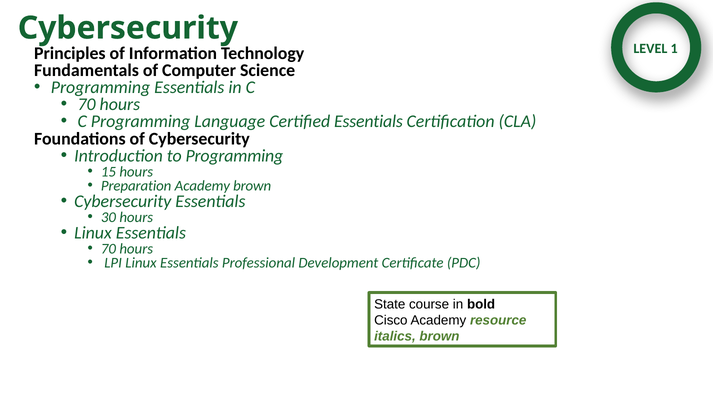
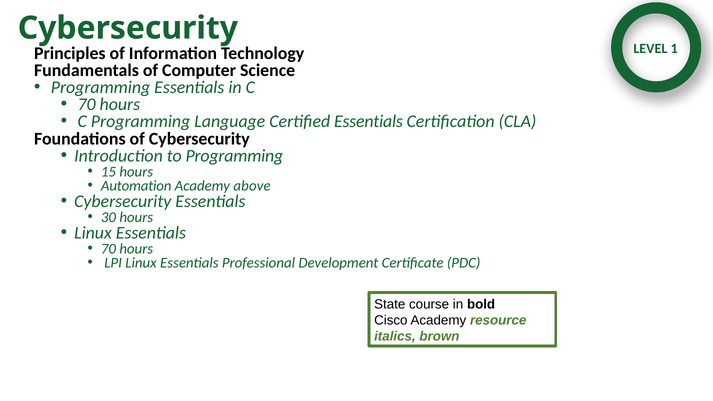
Preparation: Preparation -> Automation (136, 186)
Academy brown: brown -> above (252, 186)
